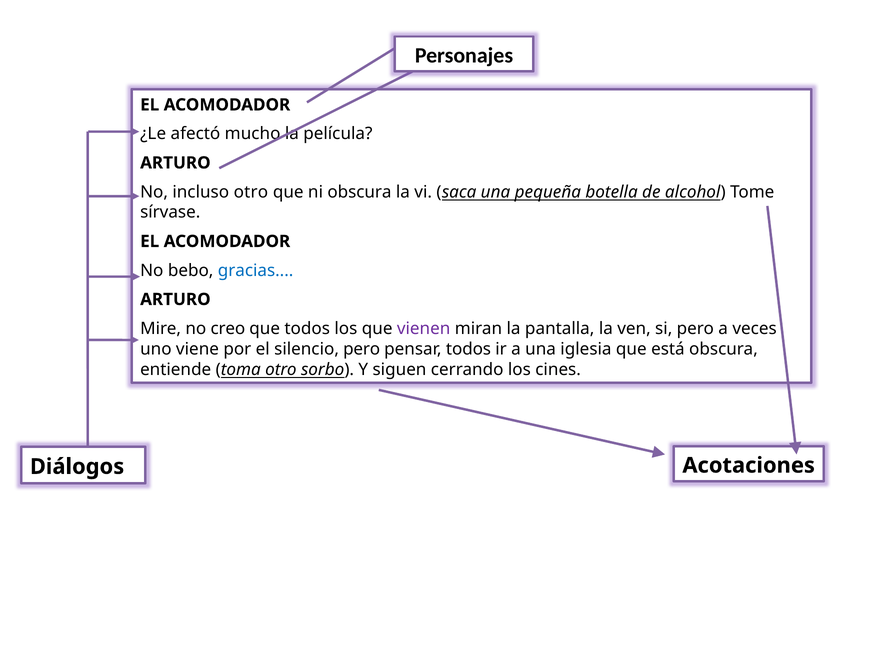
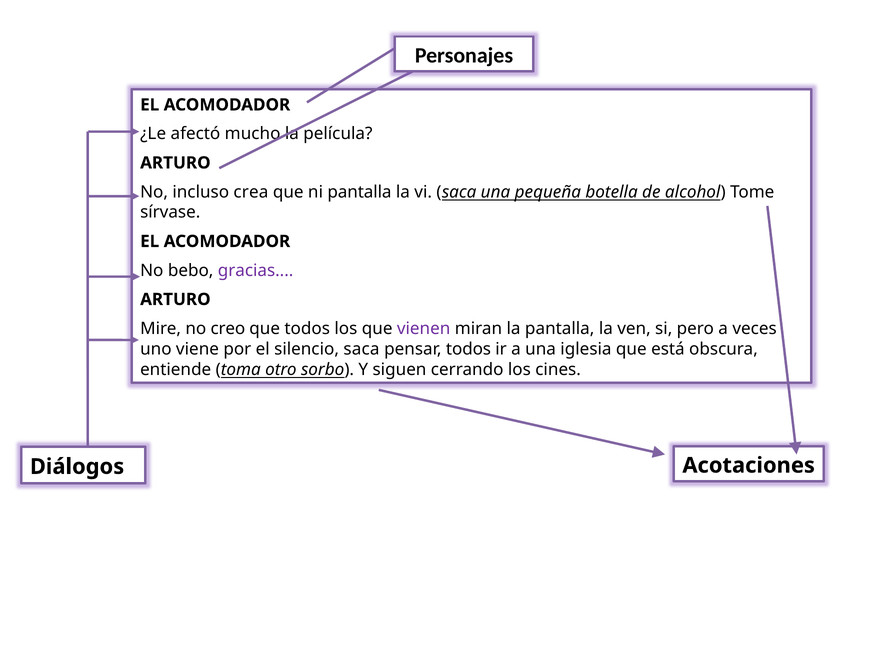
incluso otro: otro -> crea (251, 192)
ni obscura: obscura -> pantalla (359, 192)
gracias colour: blue -> purple (256, 270)
silencio pero: pero -> saca (361, 349)
